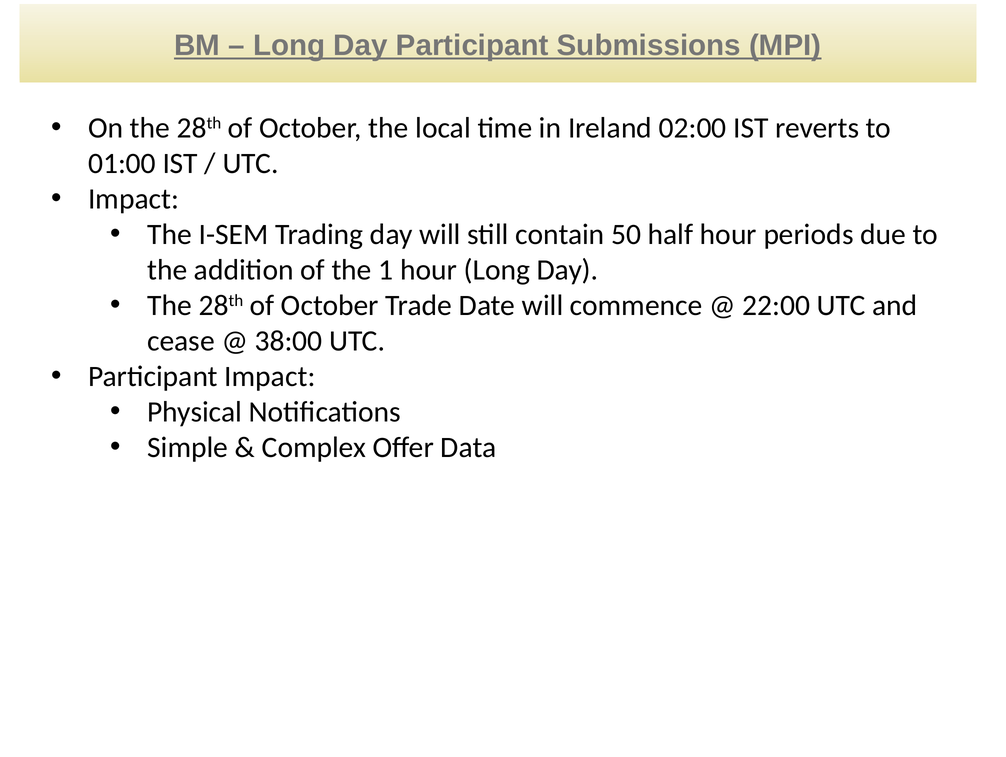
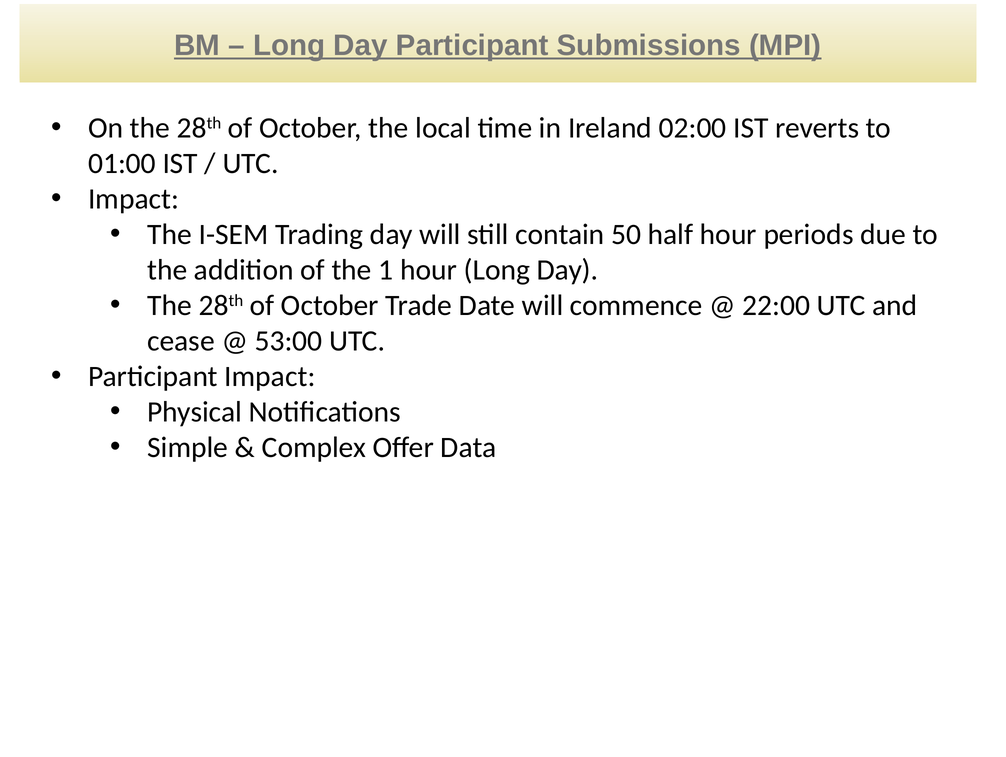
38:00: 38:00 -> 53:00 (289, 341)
